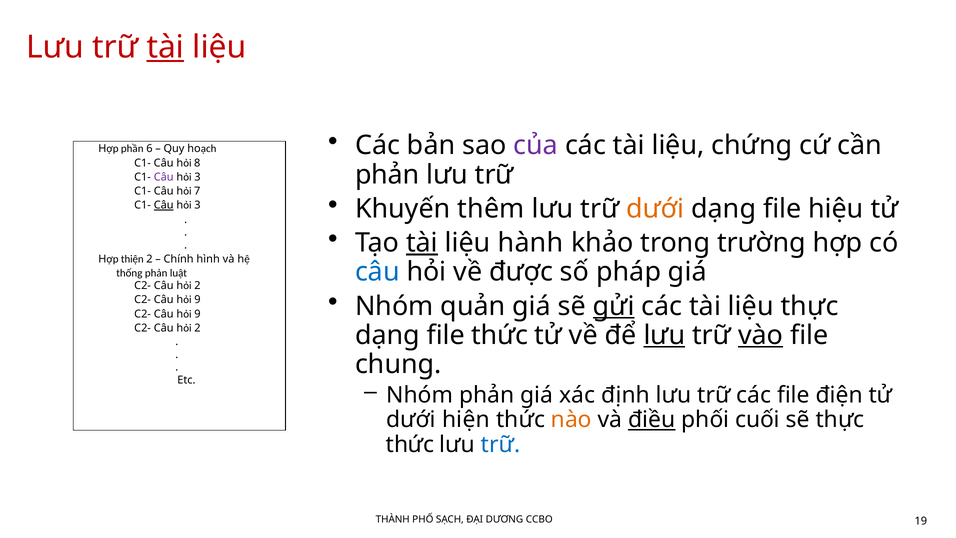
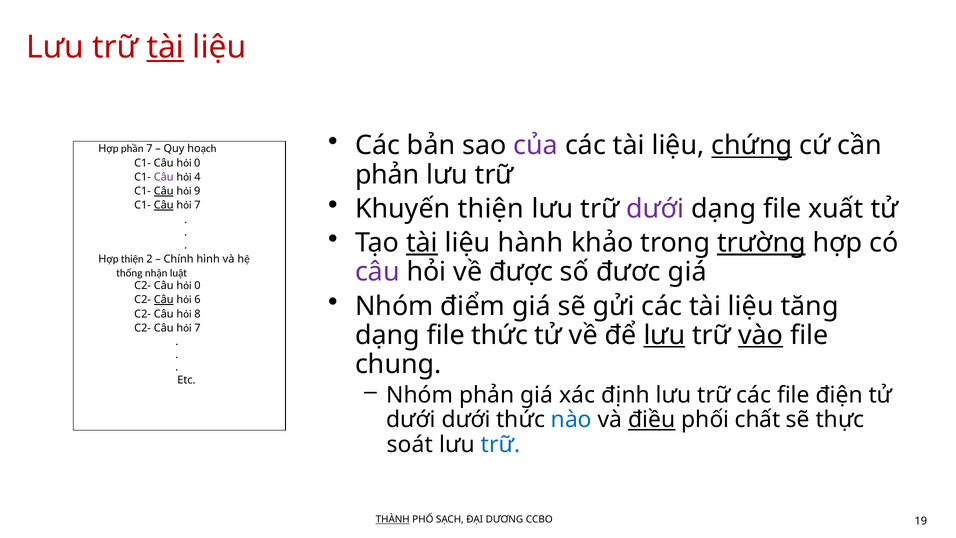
chứng underline: none -> present (752, 146)
phần 6: 6 -> 7 (149, 149)
C1- Câu hỏi 8: 8 -> 0 (197, 163)
3: 3 -> 4 (197, 177)
Câu underline: none -> present (164, 191)
7: 7 -> 9 (197, 191)
Khuyến thêm: thêm -> thiện (491, 209)
dưới colour: orange -> purple (655, 209)
hiệu: hiệu -> xuất (836, 209)
3: 3 -> 7 (197, 205)
trường underline: none -> present (761, 243)
câu colour: blue -> purple (377, 272)
pháp: pháp -> đươc (629, 272)
thống phản: phản -> nhận (156, 273)
2: 2 -> 0 (197, 286)
quản: quản -> điểm (473, 306)
gửi underline: present -> none (614, 306)
liệu thực: thực -> tăng (810, 306)
Câu underline: none -> present (164, 300)
9: 9 -> 6 (197, 300)
9: 9 -> 8 (197, 314)
2: 2 -> 7 (197, 328)
dưới hiện: hiện -> dưới (466, 420)
nào colour: orange -> blue (571, 420)
cuối: cuối -> chất (758, 420)
thức: thức -> soát (410, 444)
THÀNH underline: none -> present (393, 519)
